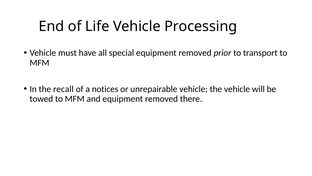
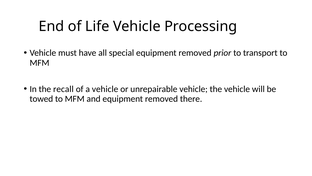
a notices: notices -> vehicle (105, 89)
